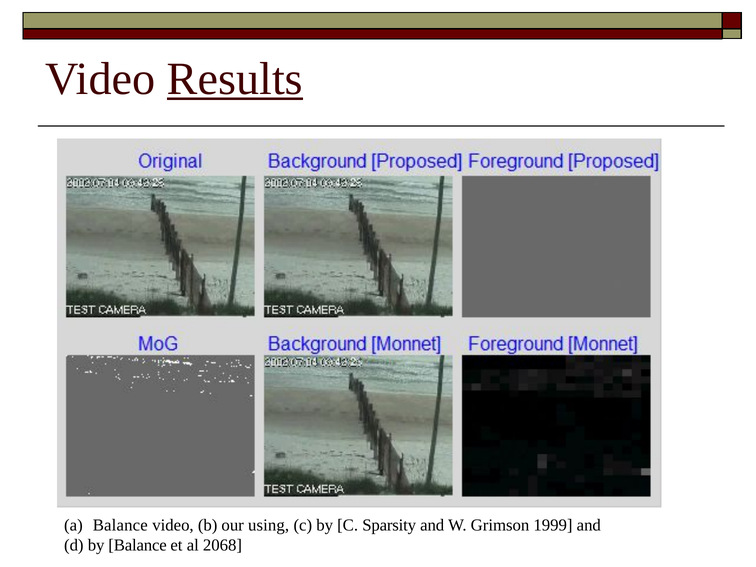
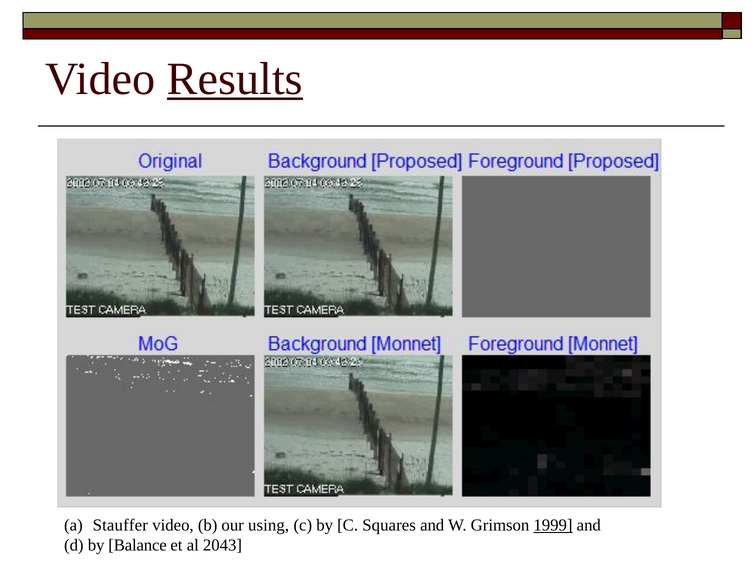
Balance: Balance -> Stauffer (120, 525)
Sparsity: Sparsity -> Squares (389, 525)
1999 underline: none -> present (553, 525)
2068: 2068 -> 2043 (223, 545)
